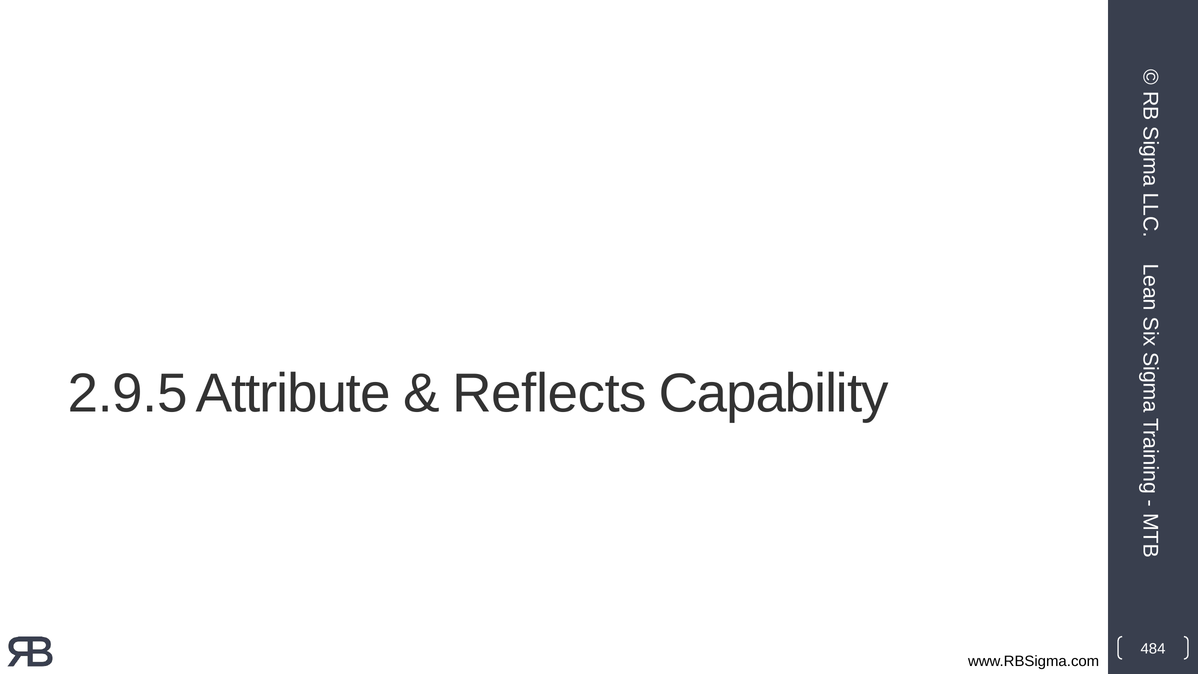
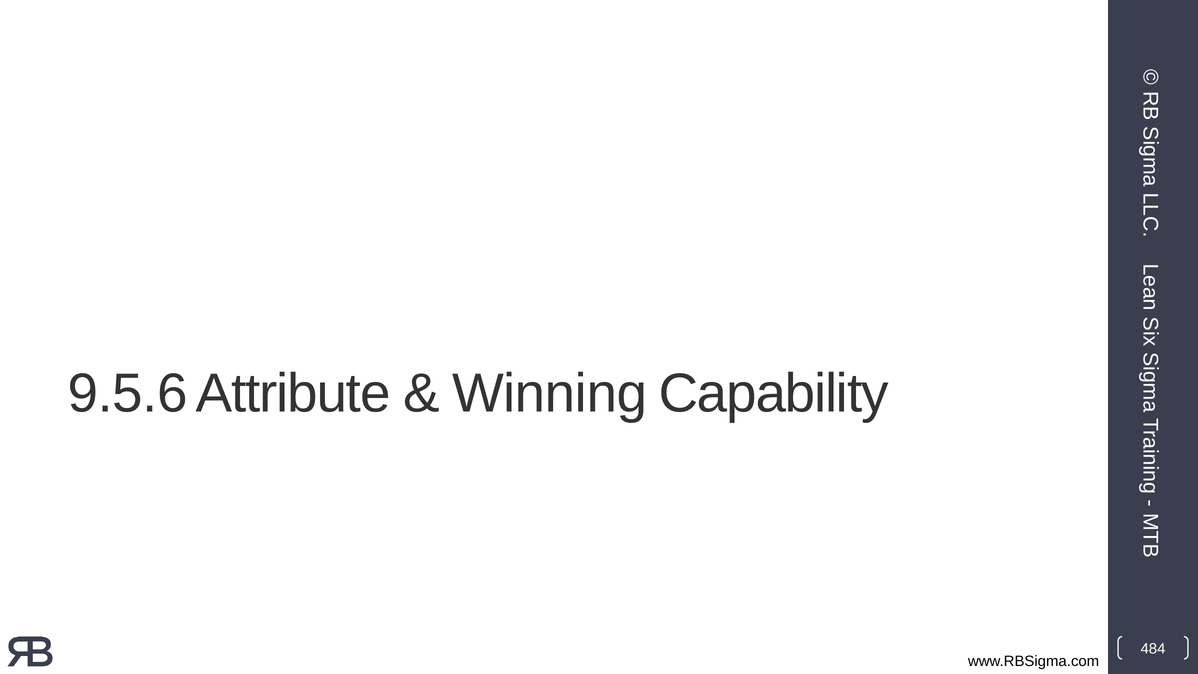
2.9.5: 2.9.5 -> 9.5.6 (128, 393)
Reflects: Reflects -> Winning (550, 393)
